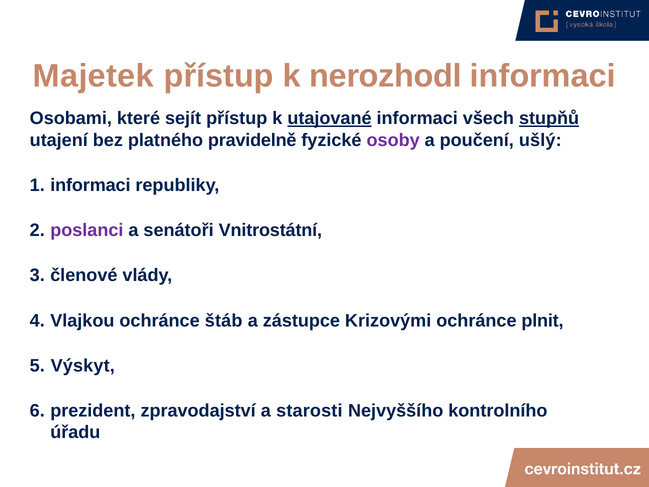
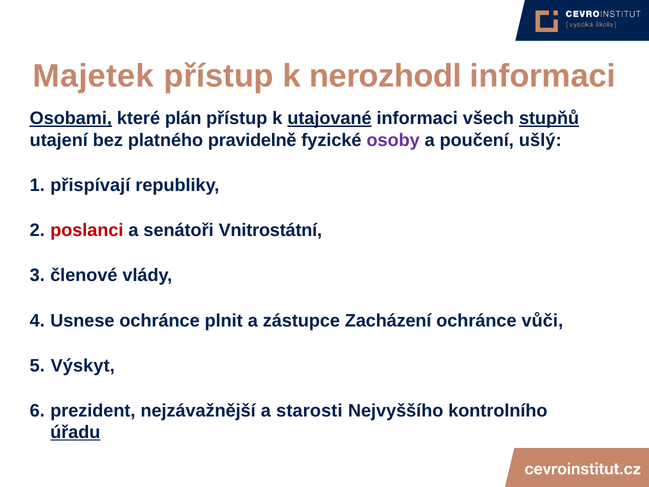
Osobami underline: none -> present (71, 118)
sejít: sejít -> plán (183, 118)
informaci: informaci -> přispívají (90, 185)
poslanci colour: purple -> red (87, 230)
Vlajkou: Vlajkou -> Usnese (82, 320)
štáb: štáb -> plnit (224, 320)
Krizovými: Krizovými -> Zacházení (388, 320)
plnit: plnit -> vůči (542, 320)
zpravodajství: zpravodajství -> nejzávažnější (198, 411)
úřadu underline: none -> present (75, 432)
